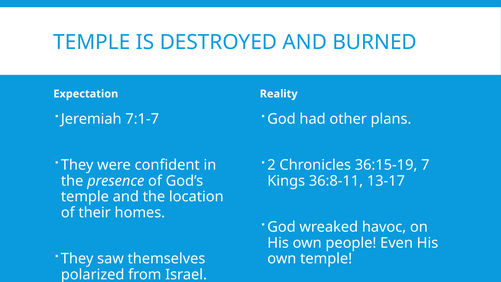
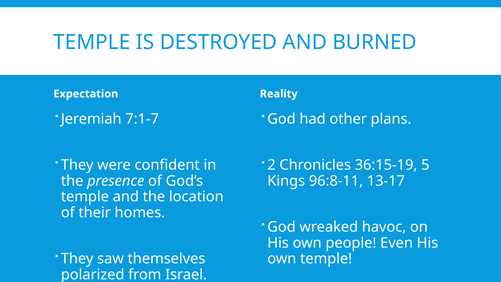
7: 7 -> 5 (425, 165)
36:8-11: 36:8-11 -> 96:8-11 (336, 181)
